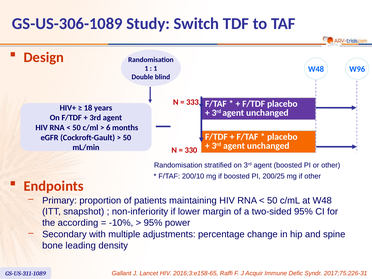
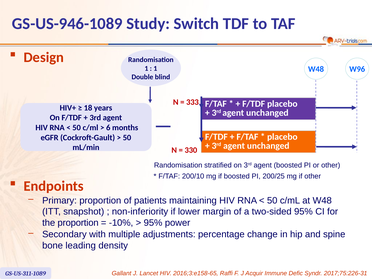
GS-US-306-1089: GS-US-306-1089 -> GS-US-946-1089 (67, 24)
the according: according -> proportion (78, 223)
